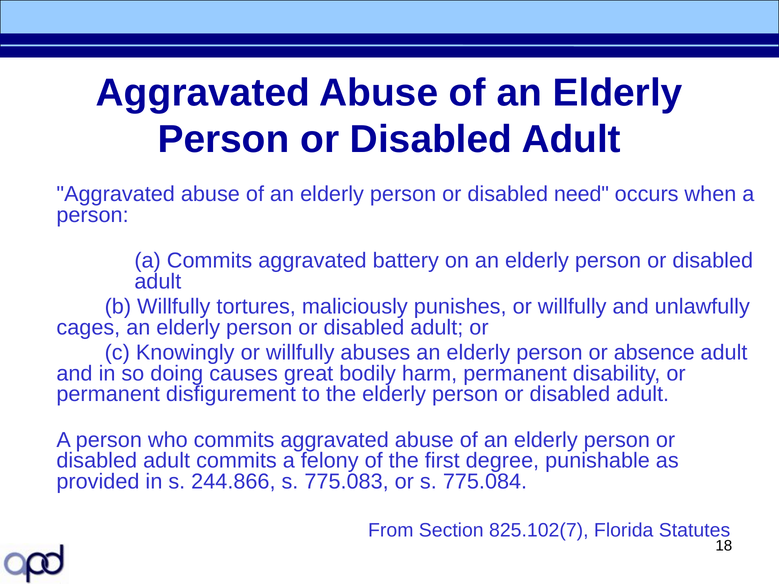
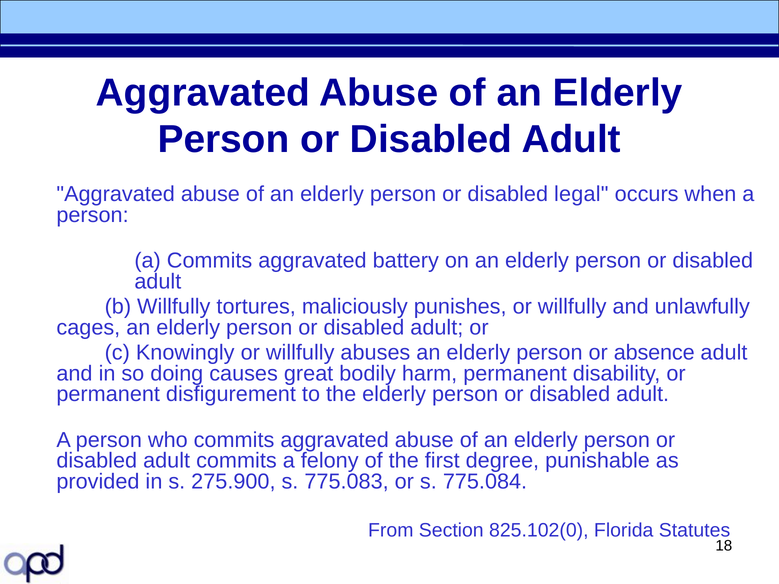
need: need -> legal (581, 194)
244.866: 244.866 -> 275.900 (233, 482)
825.102(7: 825.102(7 -> 825.102(0 (539, 531)
